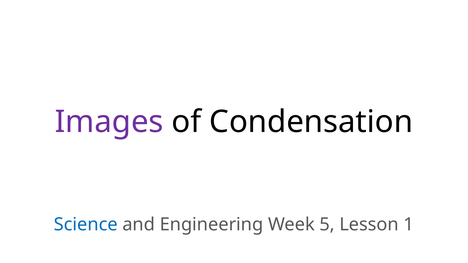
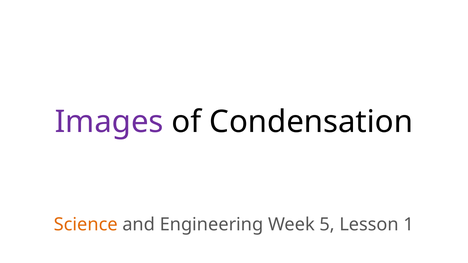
Science colour: blue -> orange (86, 225)
